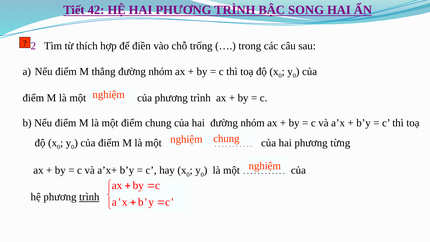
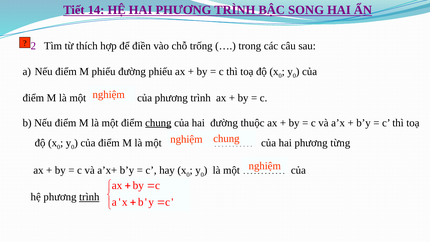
42: 42 -> 14 (96, 10)
M thẳng: thẳng -> phiếu (104, 72)
nhóm: nhóm -> phiếu (160, 72)
chung underline: none -> present (158, 123)
hai đường nhóm: nhóm -> thuộc (253, 123)
